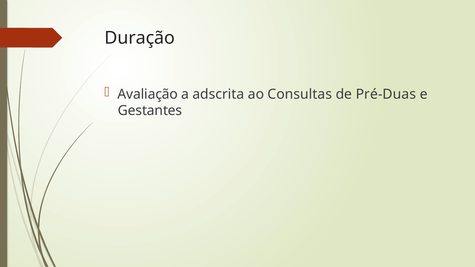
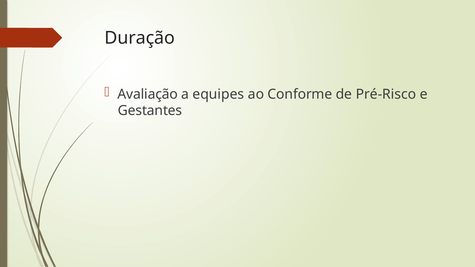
adscrita: adscrita -> equipes (218, 94)
Consultas: Consultas -> Conforme (300, 94)
Pré-Duas: Pré-Duas -> Pré-Risco (386, 94)
